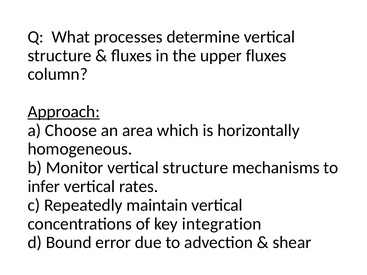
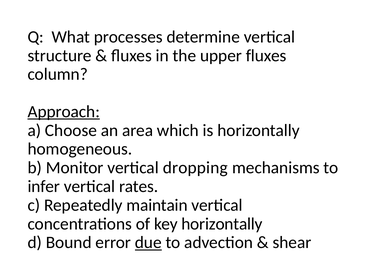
Monitor vertical structure: structure -> dropping (195, 168)
key integration: integration -> horizontally (222, 224)
due underline: none -> present (148, 243)
